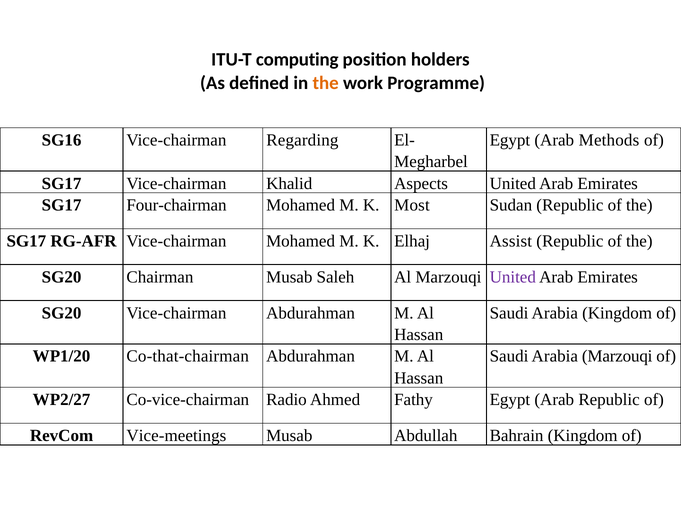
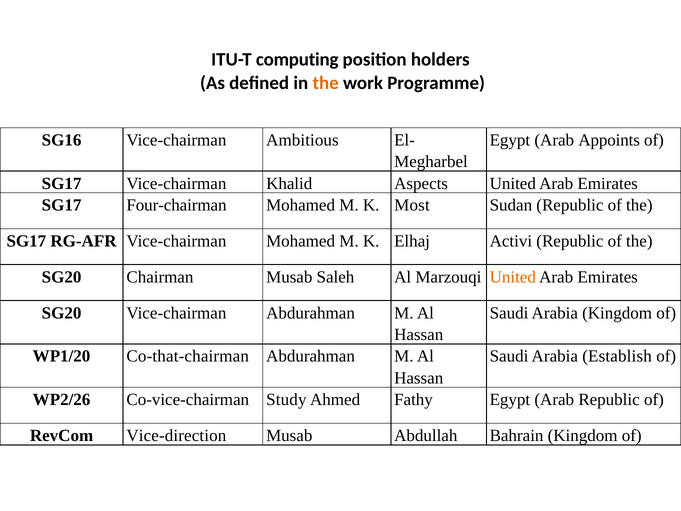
Regarding: Regarding -> Ambitious (302, 140)
Methods: Methods -> Appoints (609, 140)
Assist: Assist -> Activi (511, 241)
United colour: purple -> orange (513, 277)
Arabia Marzouqi: Marzouqi -> Establish (617, 356)
WP2/27: WP2/27 -> WP2/26 (62, 400)
Radio: Radio -> Study (286, 400)
Vice-meetings: Vice-meetings -> Vice-direction (176, 435)
